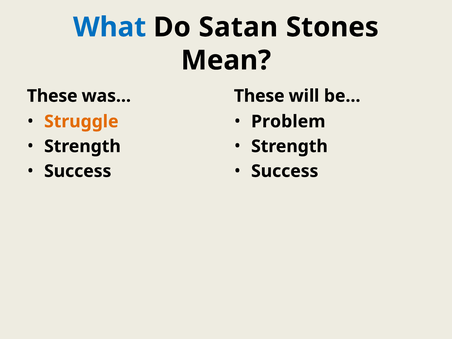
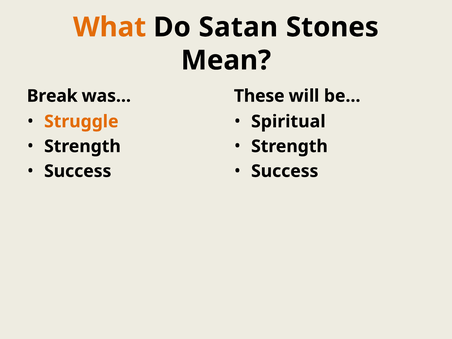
What colour: blue -> orange (110, 27)
These: These -> Break (52, 96)
Problem: Problem -> Spiritual (288, 122)
